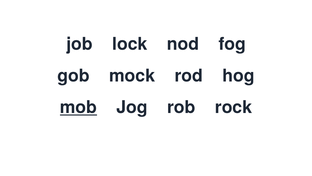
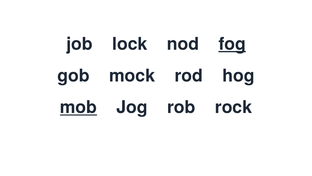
fog underline: none -> present (232, 44)
